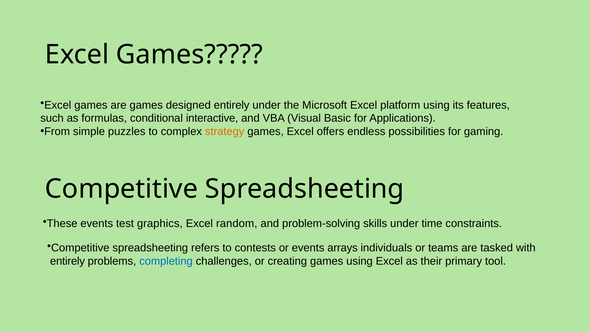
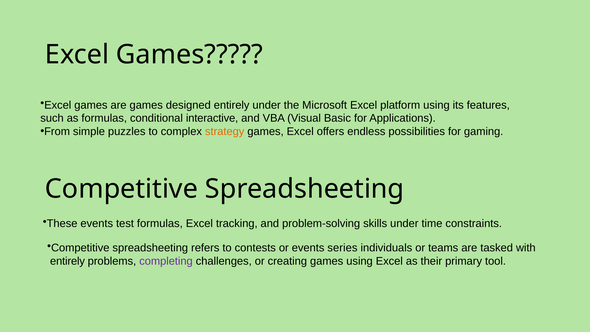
test graphics: graphics -> formulas (160, 224)
random: random -> tracking (237, 224)
arrays: arrays -> series (342, 248)
completing colour: blue -> purple (166, 261)
